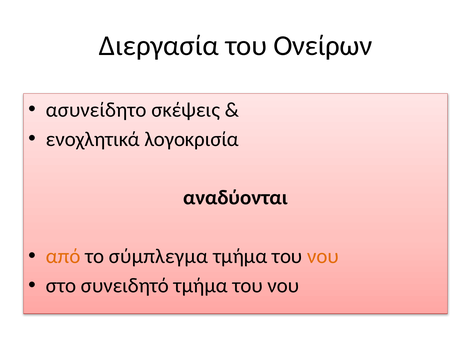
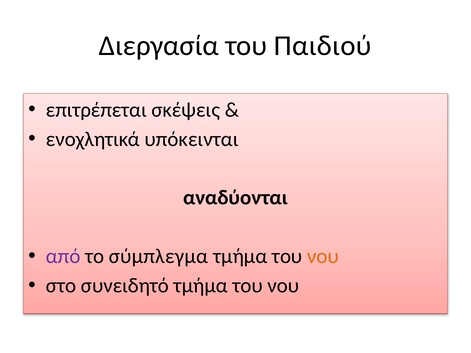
Ονείρων: Ονείρων -> Παιδιού (323, 46)
ασυνείδητο: ασυνείδητο -> επιτρέπεται (96, 110)
λογοκρισία: λογοκρισία -> υπόκεινται (192, 139)
από colour: orange -> purple (63, 257)
